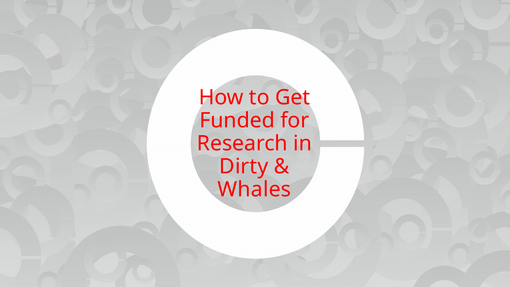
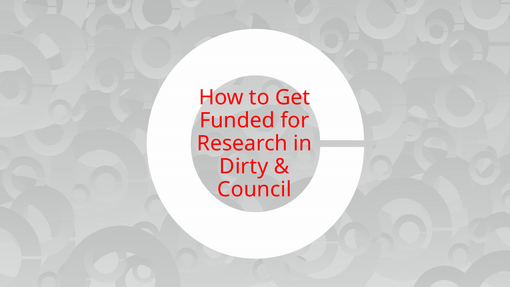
Whales: Whales -> Council (254, 189)
